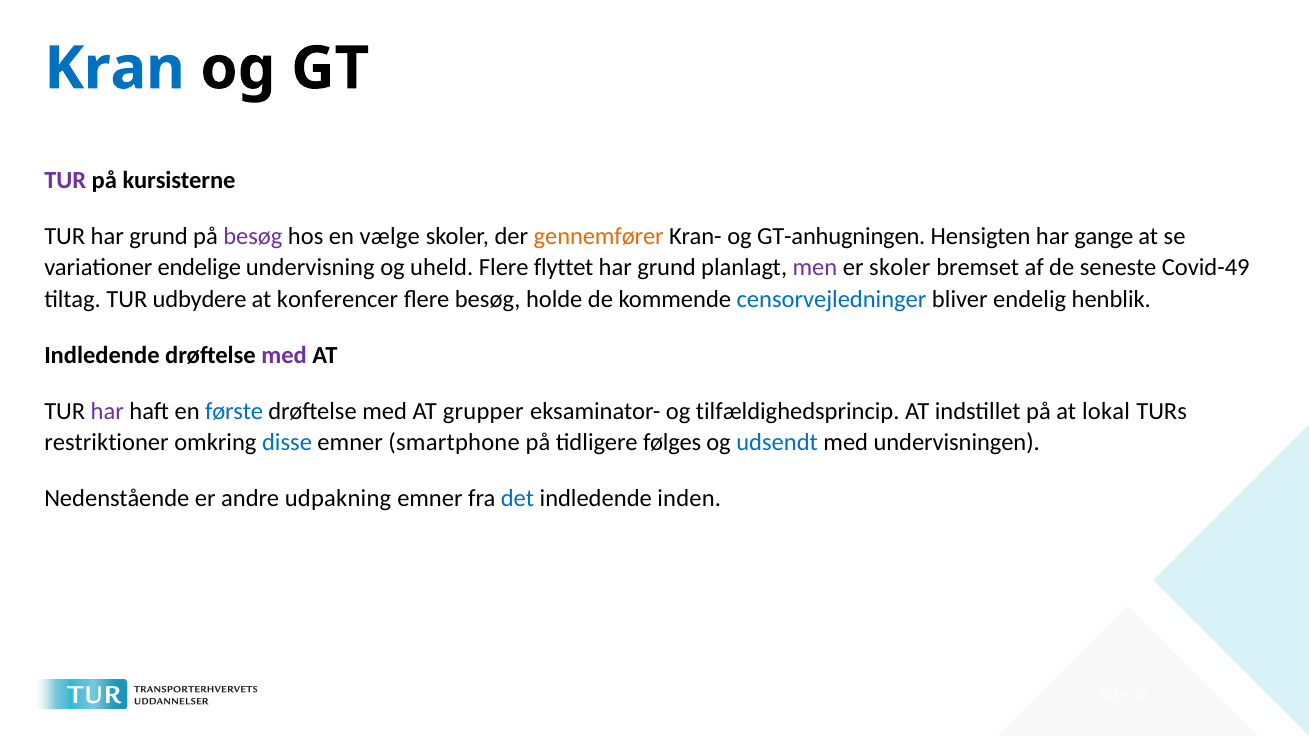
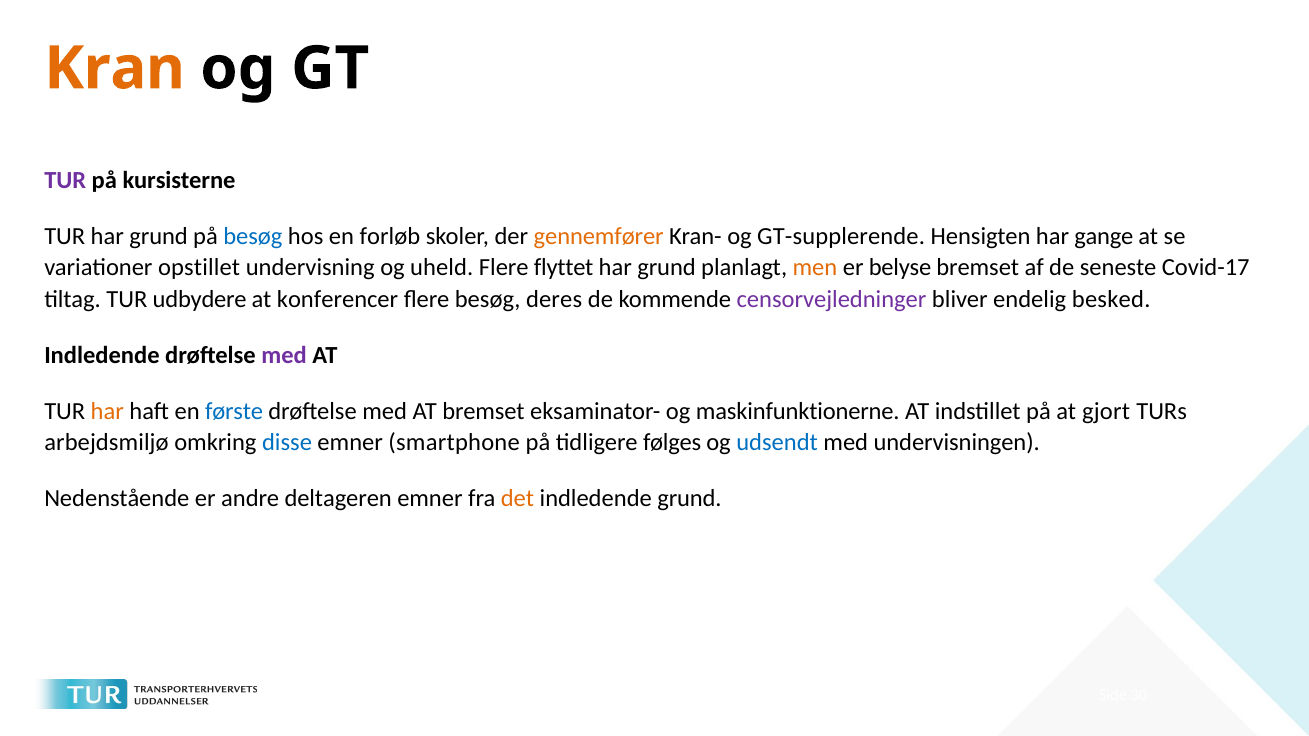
Kran colour: blue -> orange (115, 69)
besøg colour: purple -> blue (253, 236)
vælge: vælge -> forløb (390, 236)
GT-anhugningen: GT-anhugningen -> GT-supplerende (841, 236)
endelige: endelige -> opstillet (199, 268)
men colour: purple -> orange (815, 268)
er skoler: skoler -> belyse (900, 268)
Covid-49: Covid-49 -> Covid-17 (1206, 268)
holde: holde -> deres (554, 299)
censorvejledninger colour: blue -> purple (832, 299)
henblik: henblik -> besked (1111, 299)
har colour: purple -> orange (107, 412)
AT grupper: grupper -> bremset (483, 412)
tilfældighedsprincip: tilfældighedsprincip -> maskinfunktionerne (798, 412)
lokal: lokal -> gjort (1106, 412)
restriktioner: restriktioner -> arbejdsmiljø (106, 443)
udpakning: udpakning -> deltageren (338, 499)
det colour: blue -> orange (517, 499)
indledende inden: inden -> grund (689, 499)
